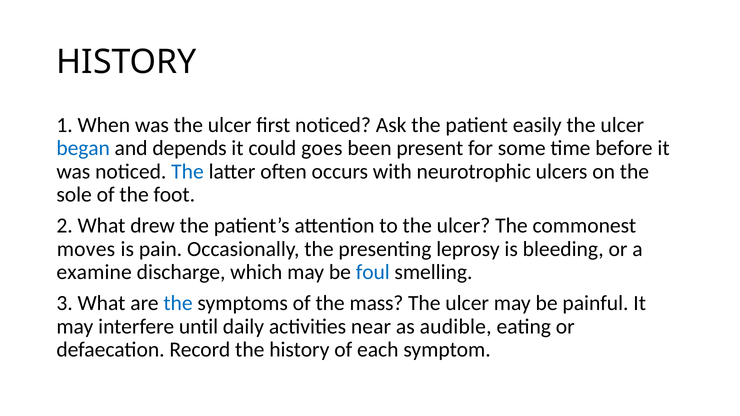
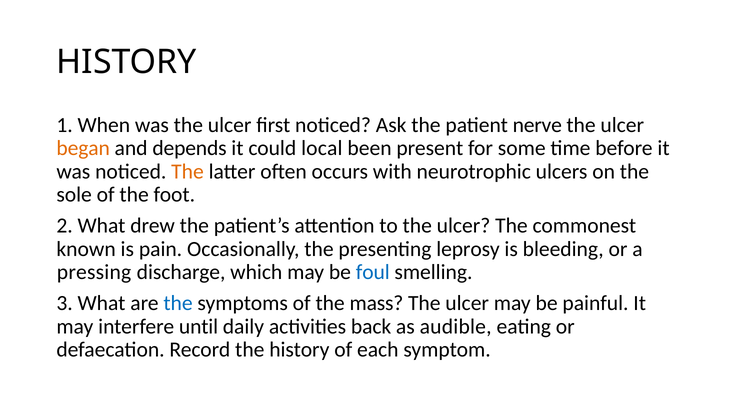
easily: easily -> nerve (537, 125)
began colour: blue -> orange (83, 148)
goes: goes -> local (322, 148)
The colour: blue -> orange (188, 172)
moves: moves -> known (86, 249)
examine: examine -> pressing (94, 272)
near: near -> back (371, 327)
